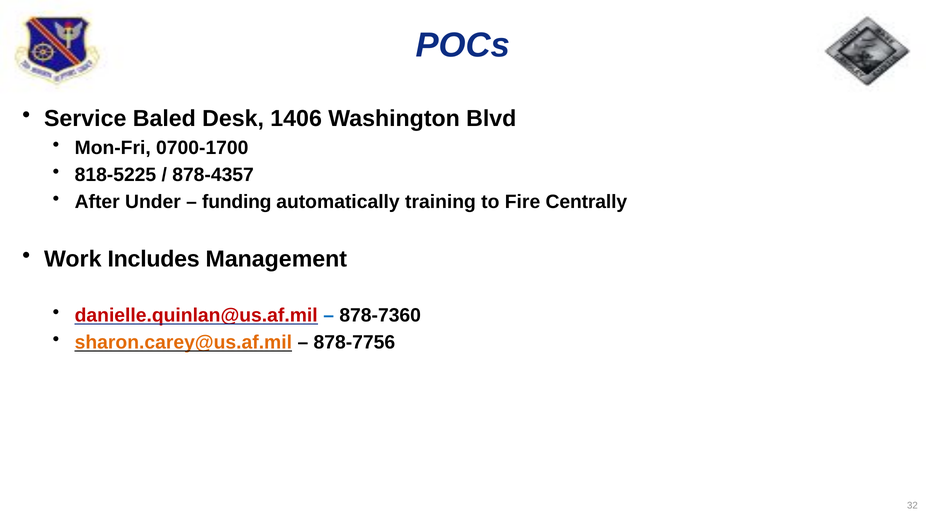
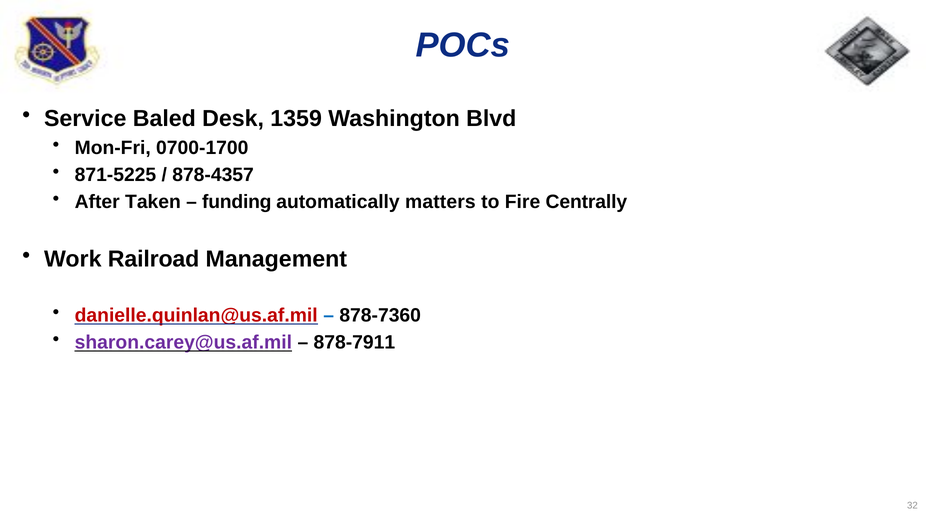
1406: 1406 -> 1359 (296, 119)
818-5225: 818-5225 -> 871-5225 (115, 175)
Under: Under -> Taken (153, 202)
training: training -> matters (440, 202)
Includes: Includes -> Railroad (154, 259)
sharon.carey@us.af.mil colour: orange -> purple (183, 342)
878-7756: 878-7756 -> 878-7911 (354, 342)
